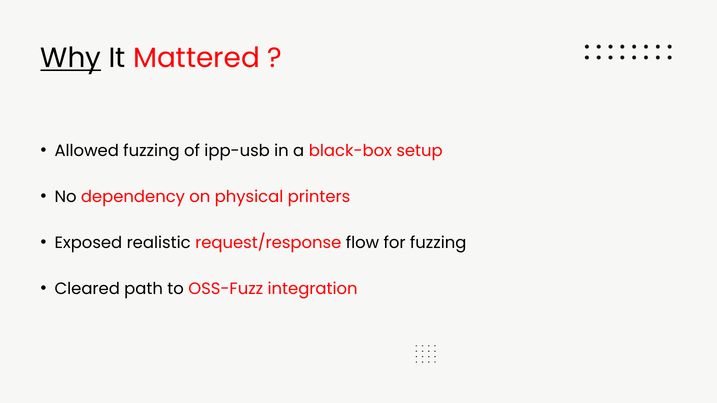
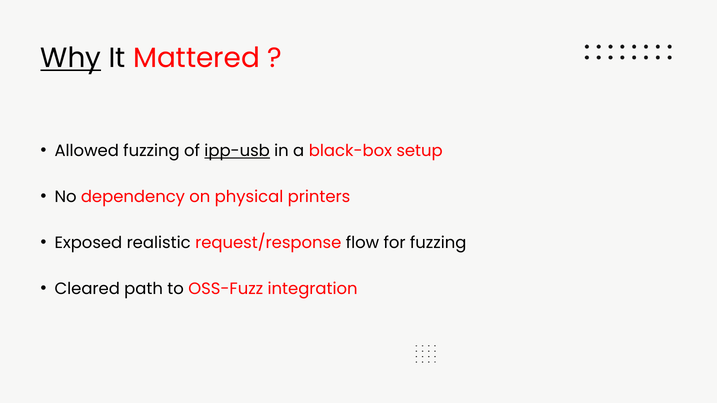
ipp-usb underline: none -> present (237, 151)
